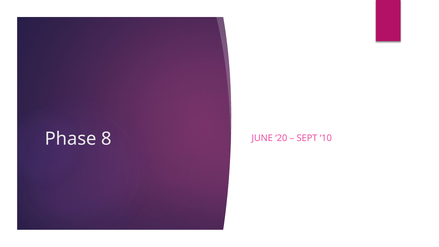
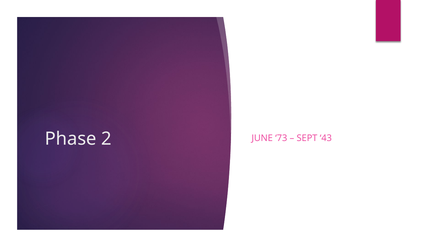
8: 8 -> 2 (106, 139)
20: 20 -> 73 (281, 138)
10: 10 -> 43 (326, 138)
